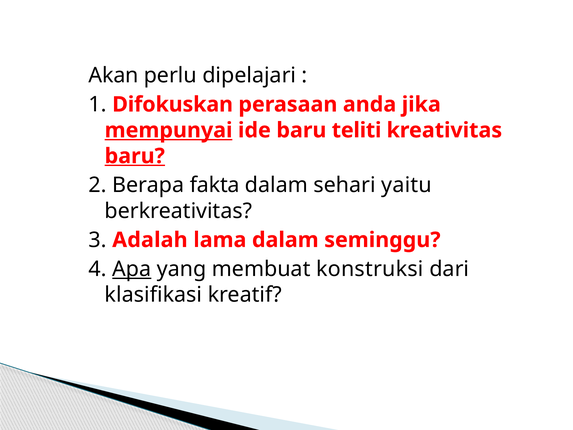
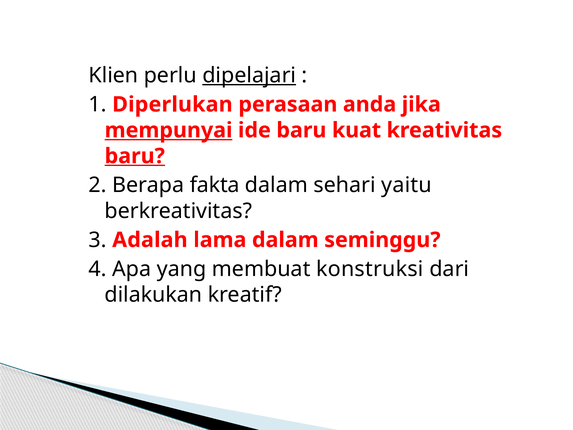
Akan: Akan -> Klien (113, 75)
dipelajari underline: none -> present (249, 75)
Difokuskan: Difokuskan -> Diperlukan (172, 104)
teliti: teliti -> kuat (357, 130)
Apa underline: present -> none (132, 269)
klasifikasi: klasifikasi -> dilakukan (153, 295)
